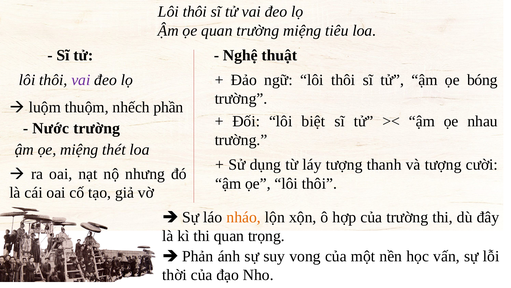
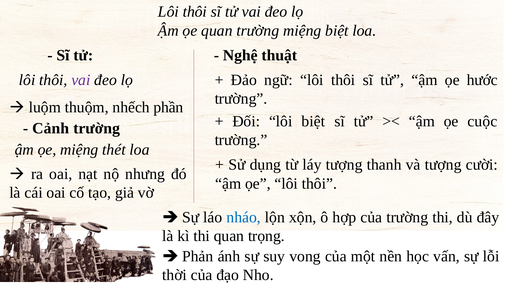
miệng tiêu: tiêu -> biệt (337, 31)
bóng: bóng -> hước (482, 80)
nhau: nhau -> cuộc (483, 121)
Nước: Nước -> Cảnh (51, 128)
nháo colour: orange -> blue (244, 217)
